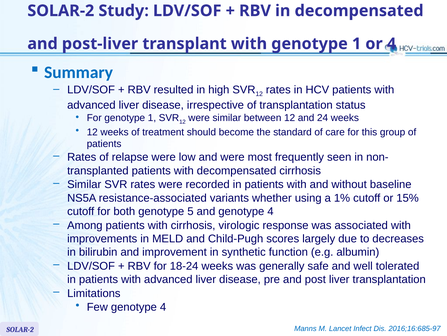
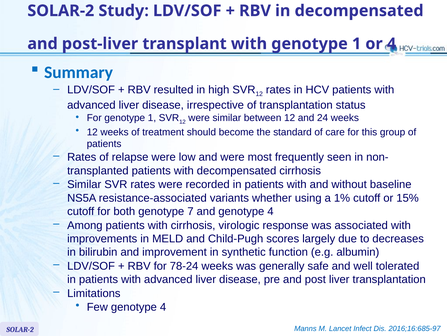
5: 5 -> 7 (190, 211)
18-24: 18-24 -> 78-24 (184, 265)
